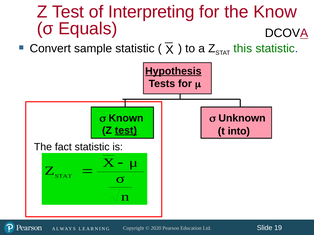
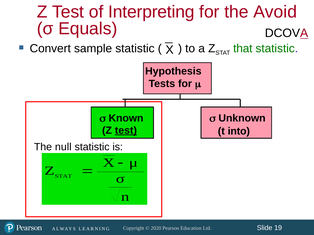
Know: Know -> Avoid (275, 12)
this: this -> that (243, 49)
Hypothesis underline: present -> none (173, 71)
fact: fact -> null (63, 147)
